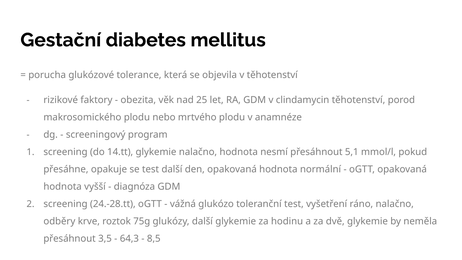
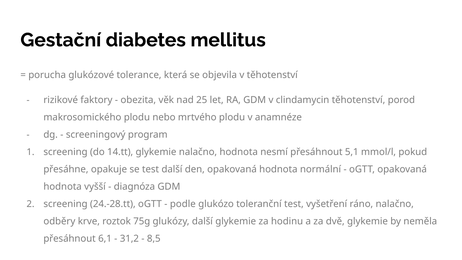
vážná: vážná -> podle (183, 204)
3,5: 3,5 -> 6,1 (105, 239)
64,3: 64,3 -> 31,2 (129, 239)
